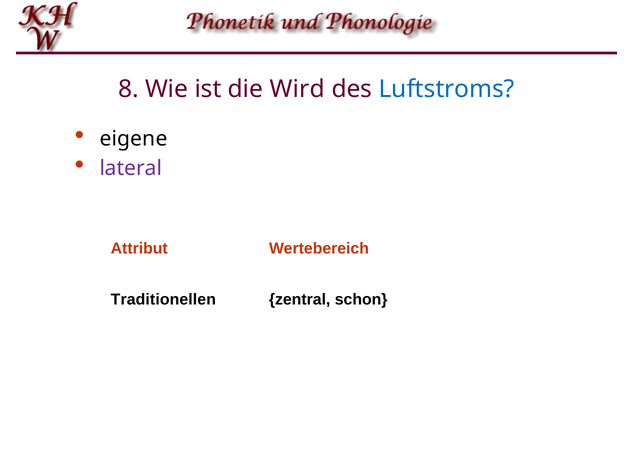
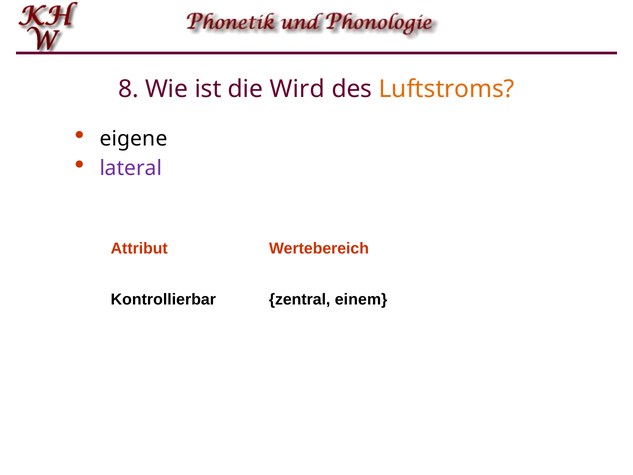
Luftstroms colour: blue -> orange (447, 89)
Traditionellen: Traditionellen -> Kontrollierbar (163, 299)
schon: schon -> einem (361, 299)
